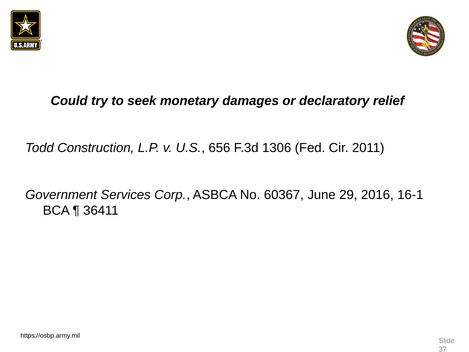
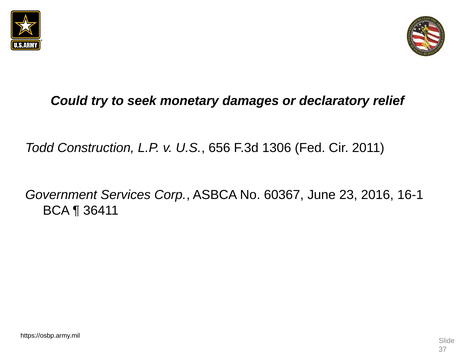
29: 29 -> 23 (348, 195)
